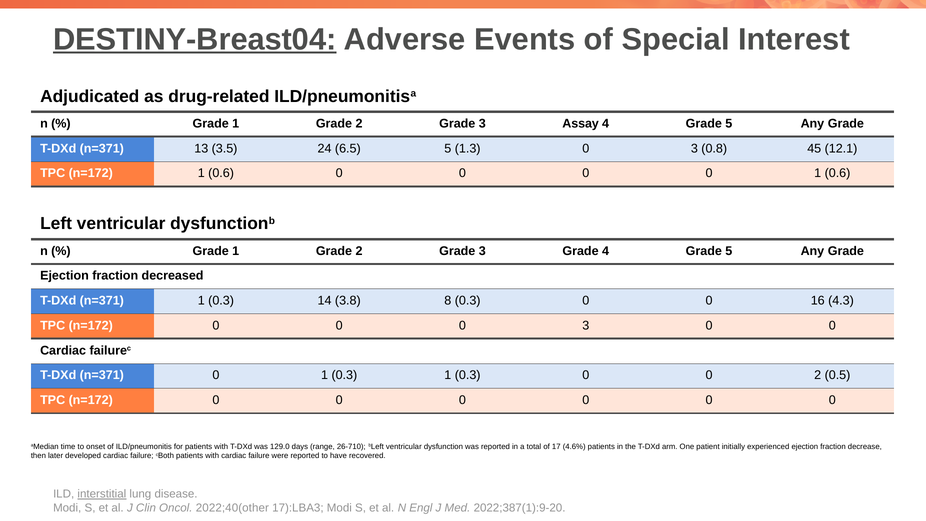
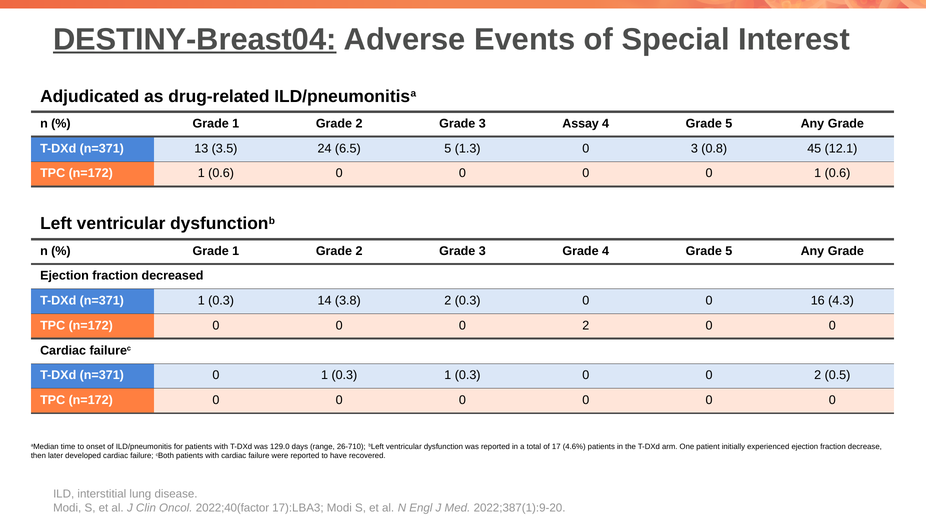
3.8 8: 8 -> 2 (448, 301)
0 0 0 3: 3 -> 2 (586, 325)
interstitial underline: present -> none (102, 494)
2022;40(other: 2022;40(other -> 2022;40(factor (232, 508)
